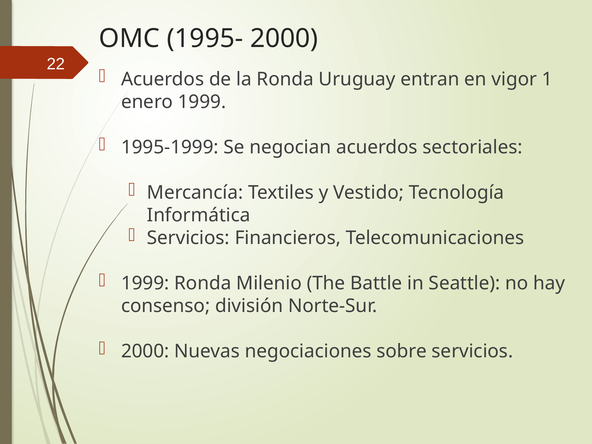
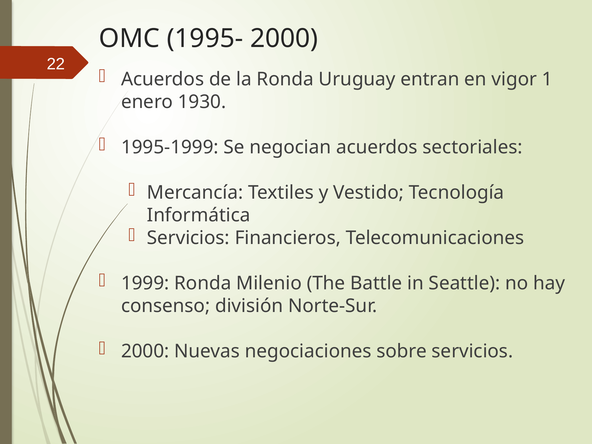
enero 1999: 1999 -> 1930 (202, 102)
